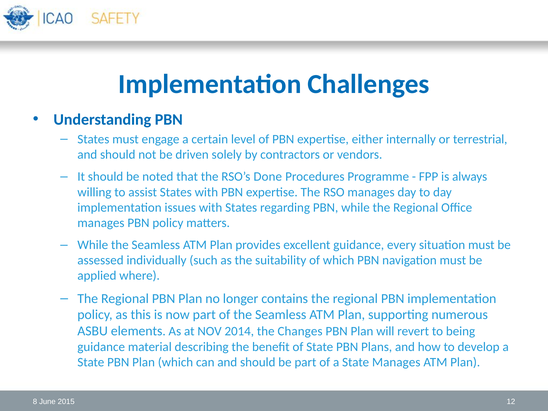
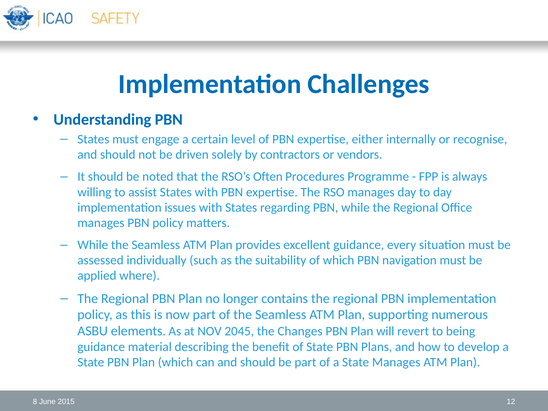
terrestrial: terrestrial -> recognise (480, 139)
Done: Done -> Often (268, 177)
2014: 2014 -> 2045 (239, 331)
